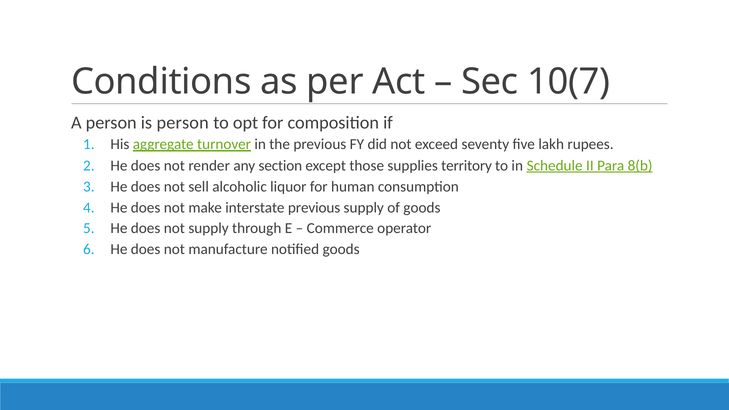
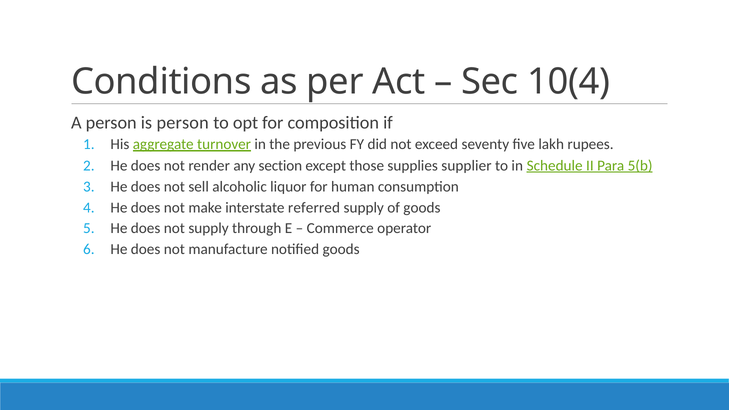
10(7: 10(7 -> 10(4 (569, 82)
territory: territory -> supplier (466, 166)
8(b: 8(b -> 5(b (640, 166)
interstate previous: previous -> referred (314, 208)
